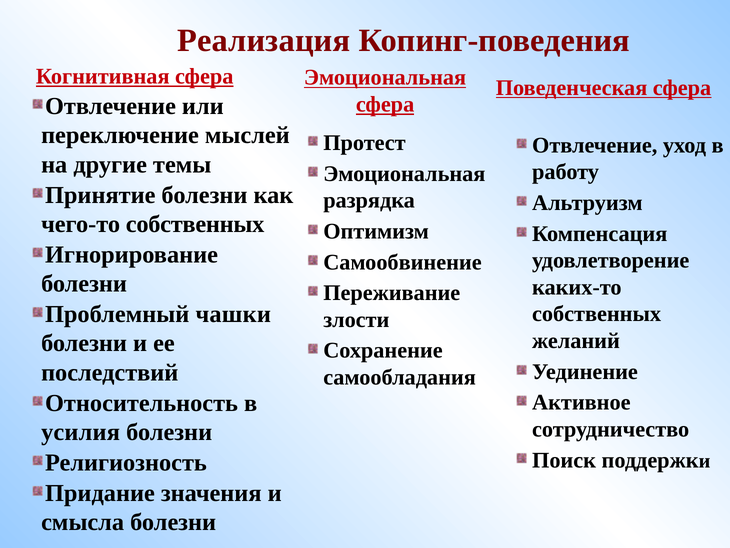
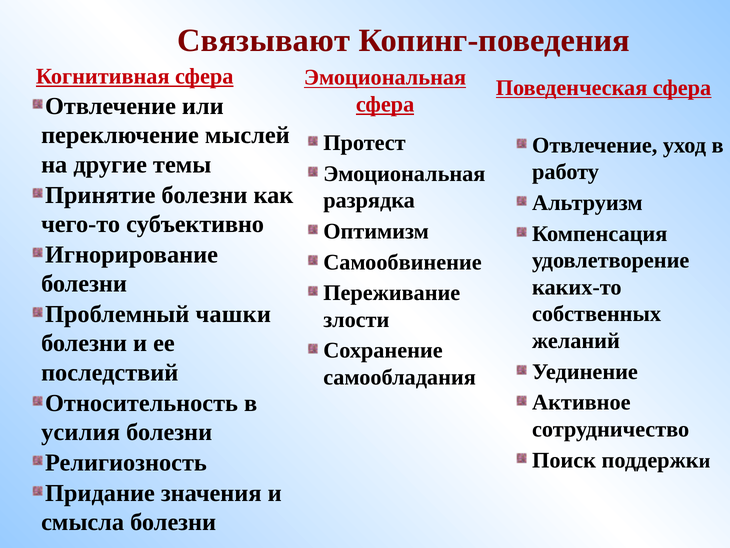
Реализация: Реализация -> Связывают (264, 41)
чего-то собственных: собственных -> субъективно (195, 224)
